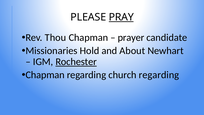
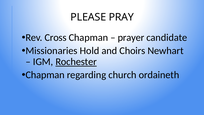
PRAY underline: present -> none (121, 17)
Thou: Thou -> Cross (56, 37)
About: About -> Choirs (132, 51)
church regarding: regarding -> ordaineth (159, 75)
